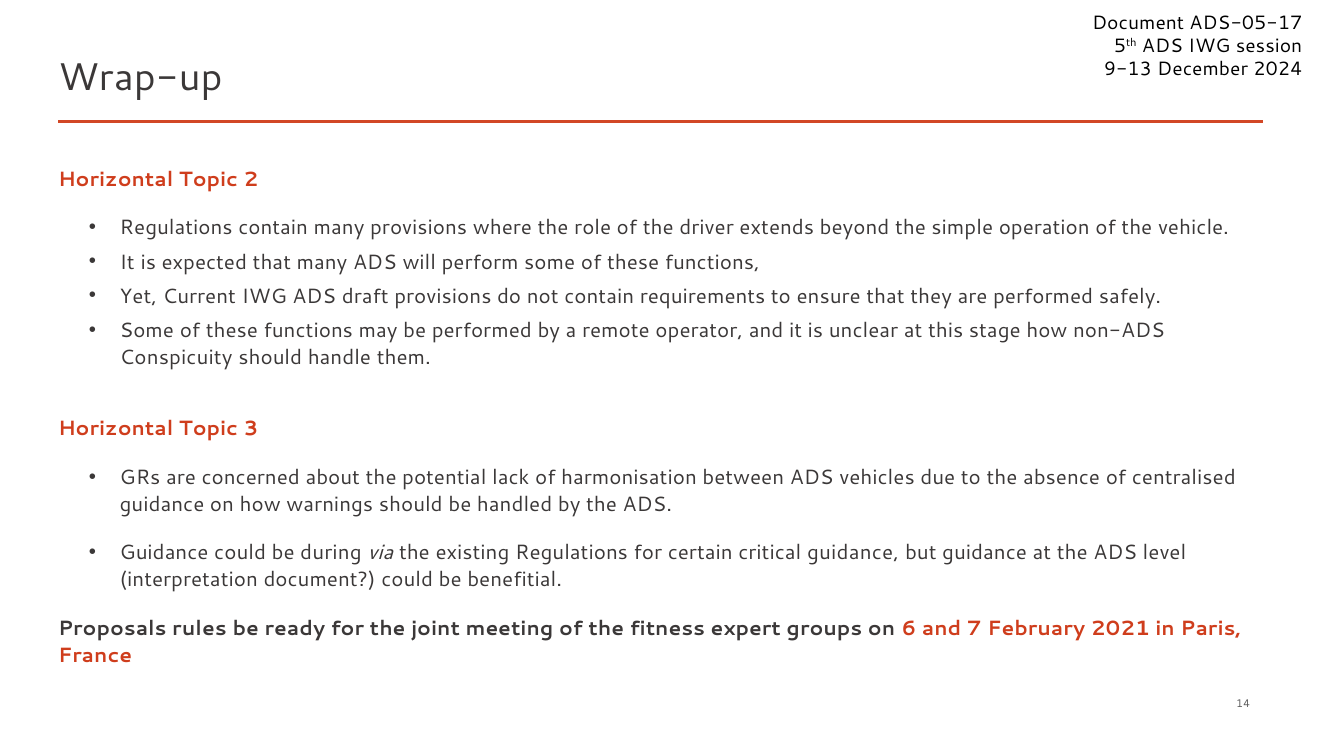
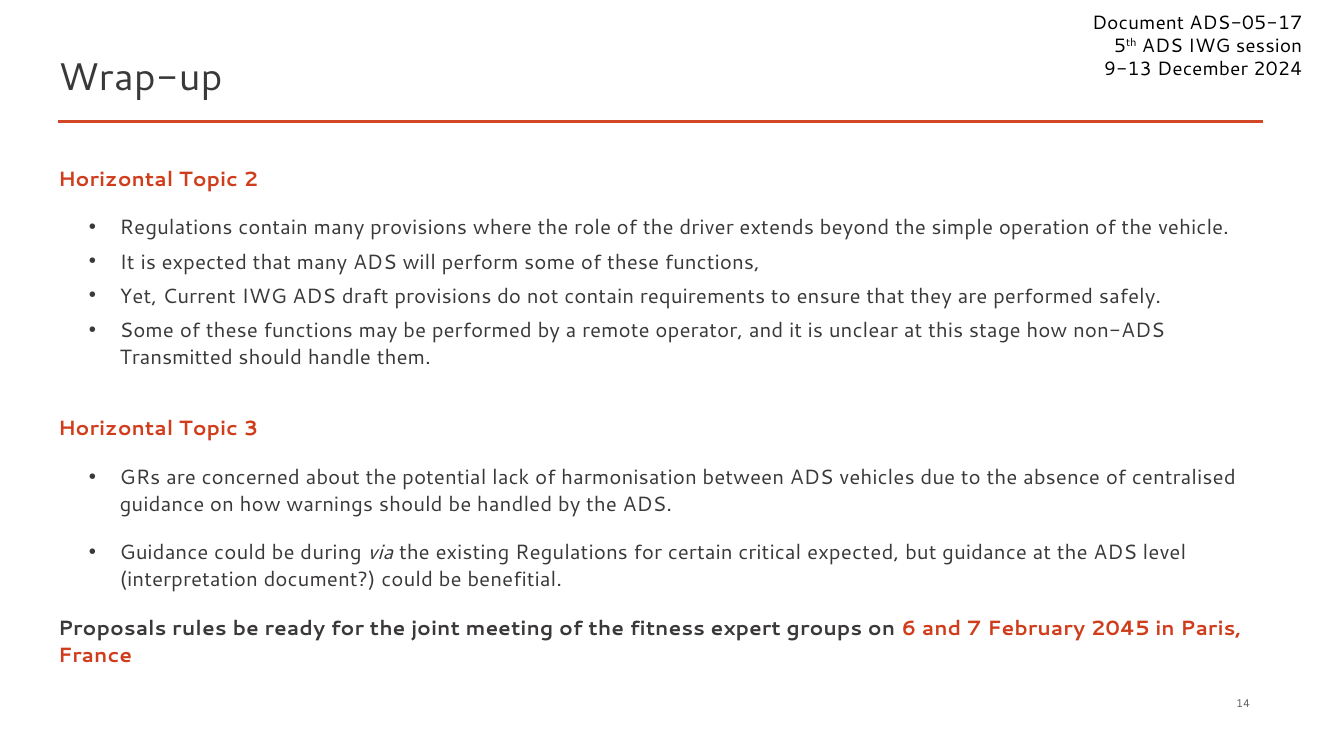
Conspicuity: Conspicuity -> Transmitted (176, 357)
critical guidance: guidance -> expected (853, 553)
2021: 2021 -> 2045 (1120, 629)
